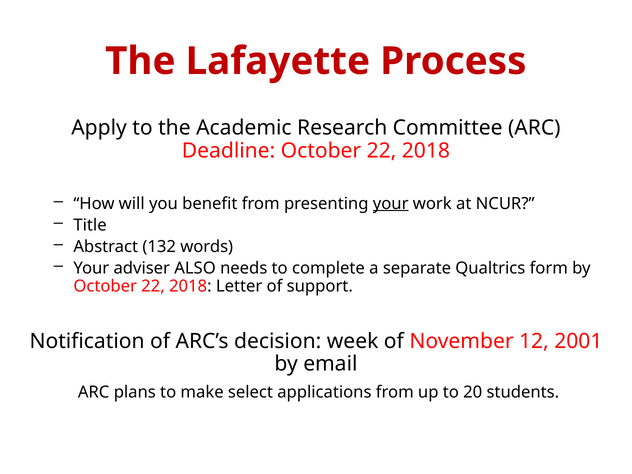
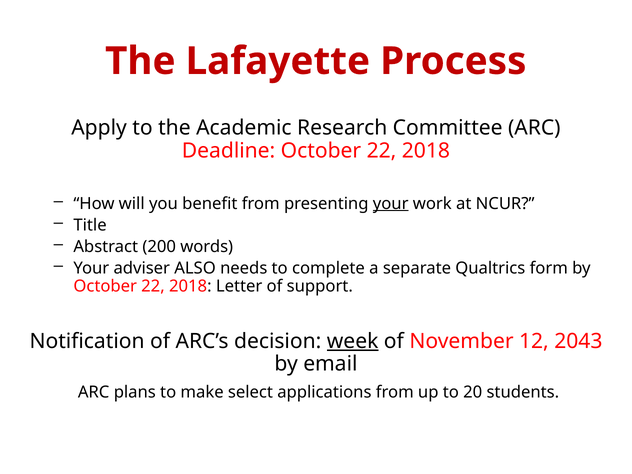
132: 132 -> 200 (159, 247)
week underline: none -> present (353, 341)
2001: 2001 -> 2043 (578, 341)
